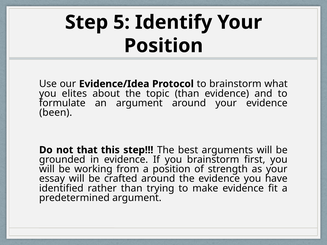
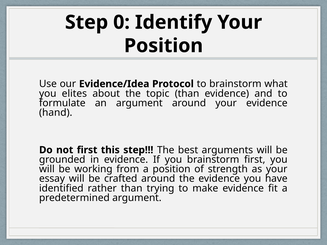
5: 5 -> 0 (122, 22)
been: been -> hand (56, 113)
not that: that -> first (87, 150)
